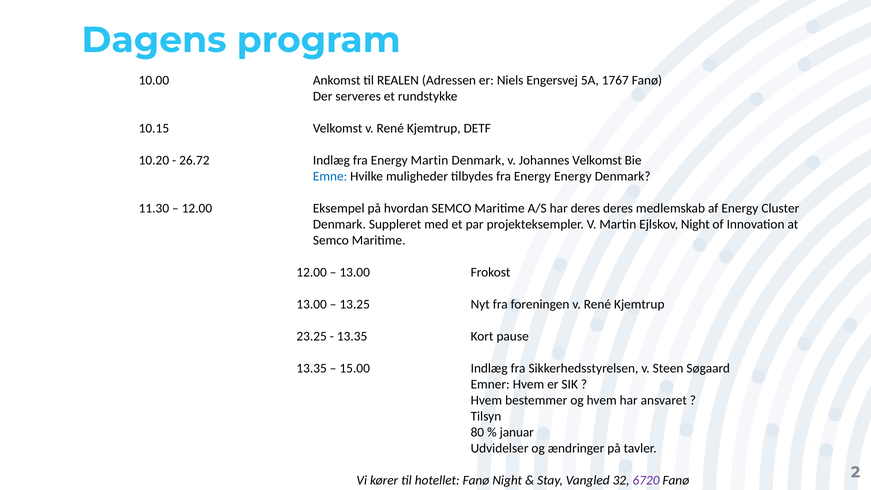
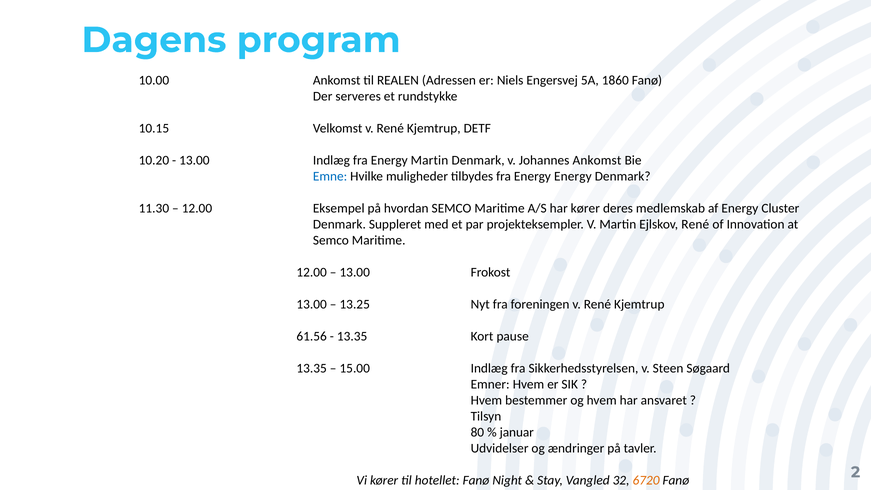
1767: 1767 -> 1860 (615, 81)
26.72: 26.72 -> 13.00 (194, 160)
Johannes Velkomst: Velkomst -> Ankomst (597, 160)
har deres: deres -> kører (585, 208)
Ejlskov Night: Night -> René (695, 224)
23.25: 23.25 -> 61.56 (312, 336)
6720 colour: purple -> orange (646, 480)
